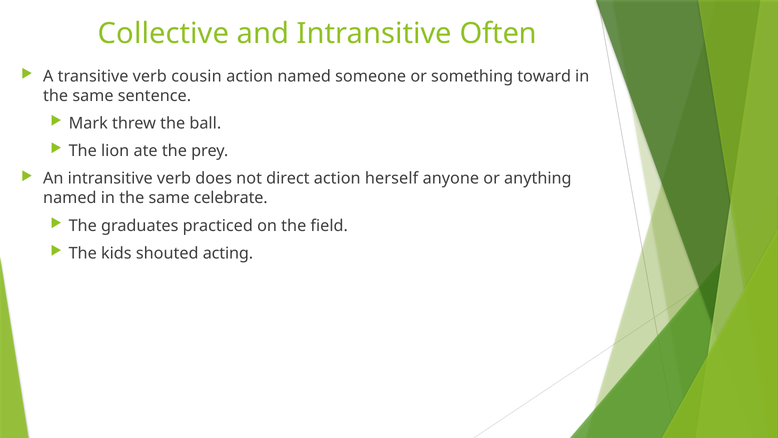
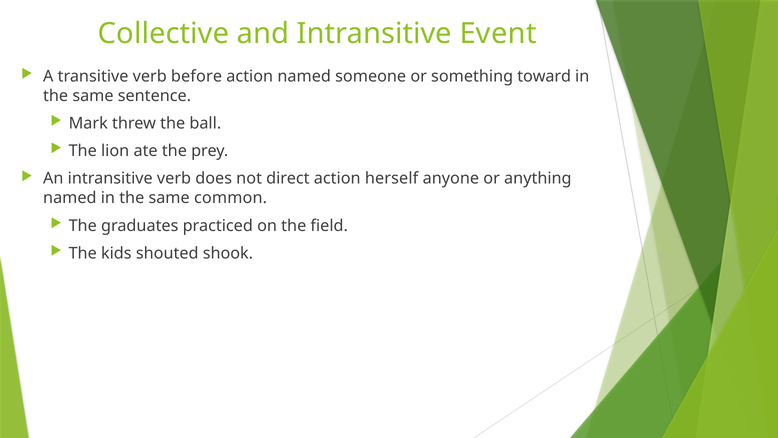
Often: Often -> Event (498, 34)
cousin: cousin -> before (196, 76)
celebrate: celebrate -> common (231, 198)
acting: acting -> shook (228, 253)
